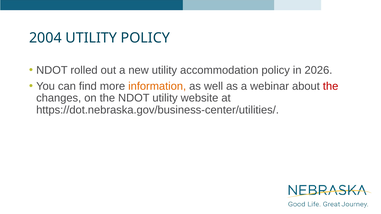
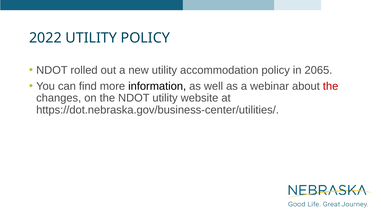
2004: 2004 -> 2022 (45, 38)
2026: 2026 -> 2065 (318, 70)
information colour: orange -> black (157, 86)
